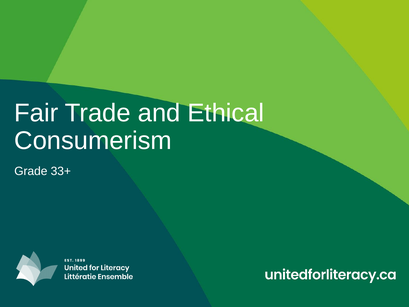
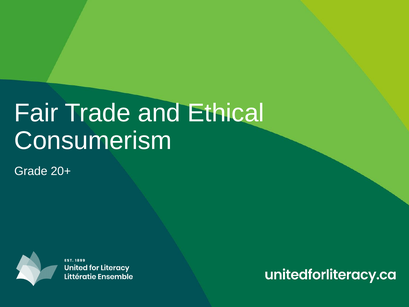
33+: 33+ -> 20+ (61, 171)
